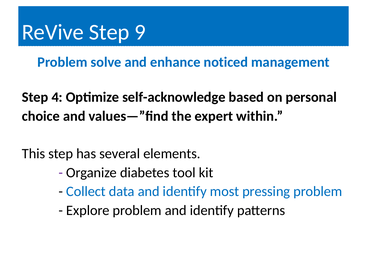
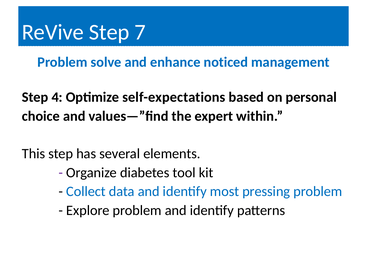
9: 9 -> 7 (140, 32)
self-acknowledge: self-acknowledge -> self-expectations (174, 97)
